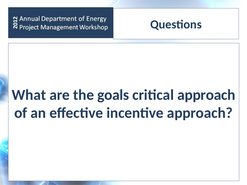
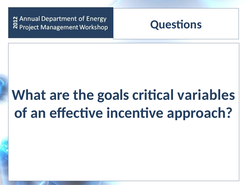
critical approach: approach -> variables (206, 95)
